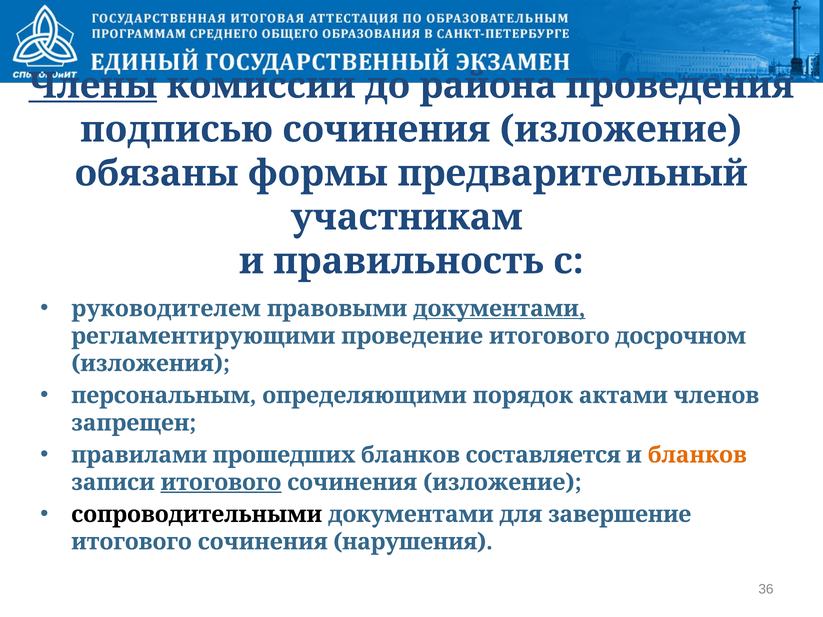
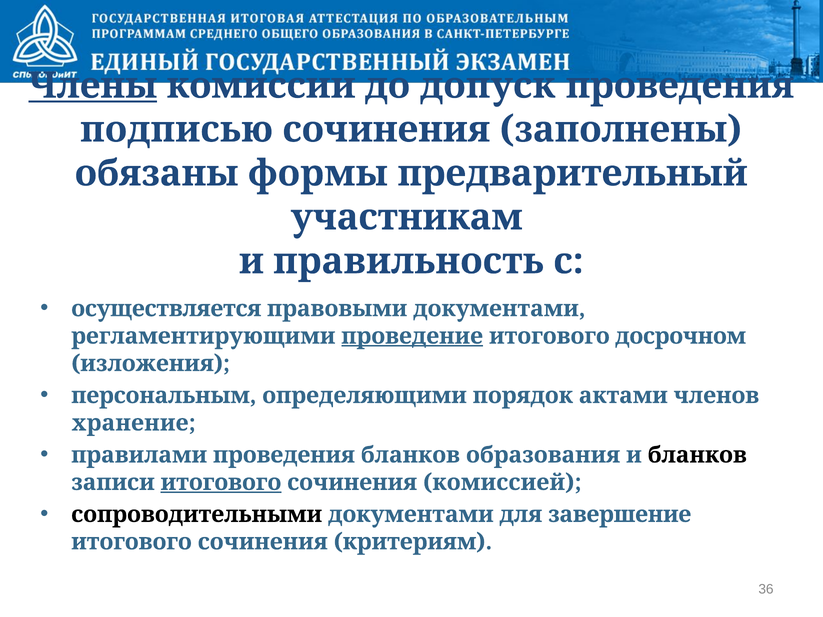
района: района -> допуск (488, 86)
изложение: изложение -> заполнены (621, 130)
руководителем: руководителем -> осуществляется (166, 309)
документами underline: present -> none (499, 309)
проведение underline: none -> present (412, 336)
запрещен: запрещен -> хранение (134, 423)
правилами прошедших: прошедших -> проведения (284, 455)
составляется: составляется -> образования (543, 455)
бланков colour: orange -> black (697, 455)
изложение: изложение -> комиссией (502, 483)
нарушения: нарушения -> критериям (413, 542)
